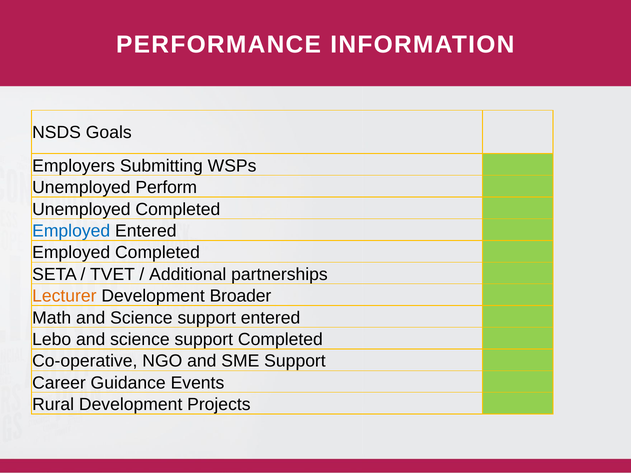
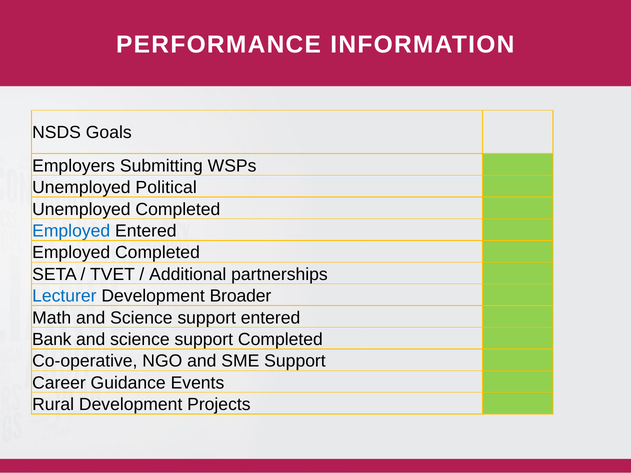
Perform: Perform -> Political (166, 188)
Lecturer colour: orange -> blue (64, 296)
Lebo: Lebo -> Bank (52, 340)
